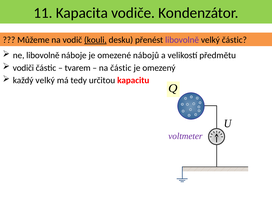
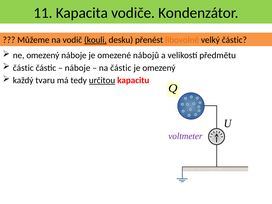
libovolně colour: purple -> orange (182, 40)
ne libovolně: libovolně -> omezený (43, 55)
vodiči: vodiči -> částic (23, 68)
tvarem: tvarem -> náboje (78, 68)
každý velký: velký -> tvaru (45, 80)
určitou underline: none -> present (102, 80)
